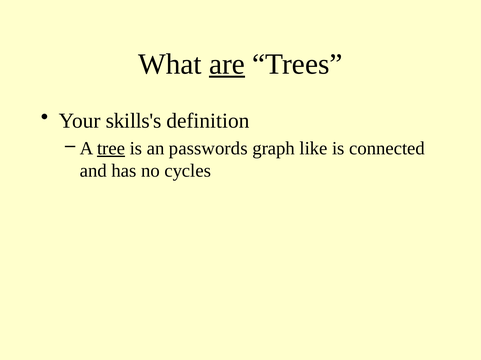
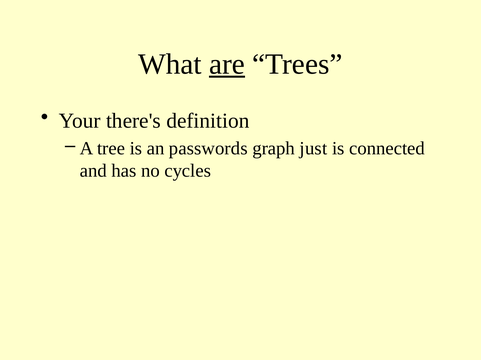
skills's: skills's -> there's (133, 121)
tree underline: present -> none (111, 149)
like: like -> just (313, 149)
